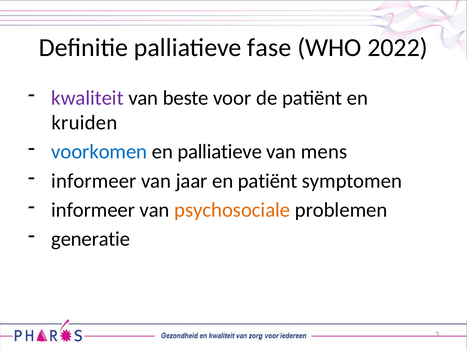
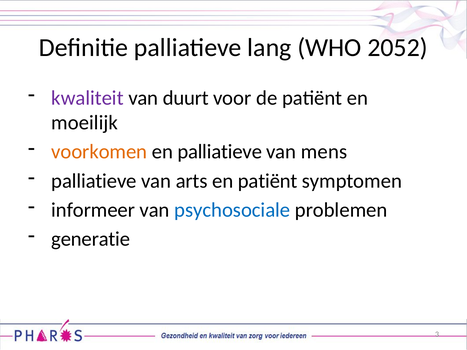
fase: fase -> lang (269, 48)
2022: 2022 -> 2052 (398, 48)
beste: beste -> duurt (186, 98)
kruiden: kruiden -> moeilijk (85, 123)
voorkomen colour: blue -> orange (99, 152)
informeer: informeer -> palliatieve (94, 181)
jaar: jaar -> arts (192, 181)
psychosociale colour: orange -> blue (232, 210)
